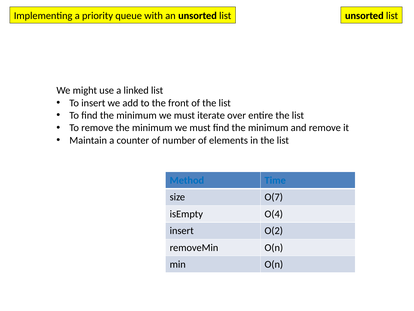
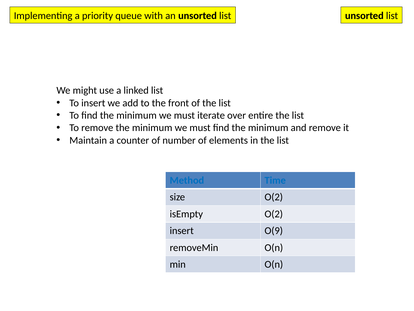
size O(7: O(7 -> O(2 (274, 197)
isEmpty O(4: O(4 -> O(2 (274, 214)
O(2: O(2 -> O(9 (274, 230)
